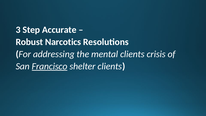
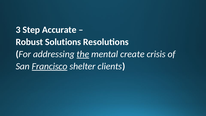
Narcotics: Narcotics -> Solutions (63, 42)
the underline: none -> present (83, 54)
mental clients: clients -> create (132, 54)
